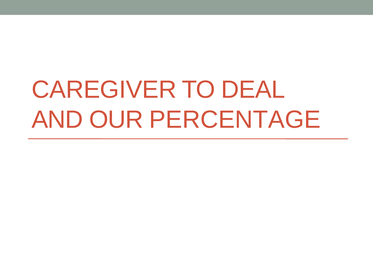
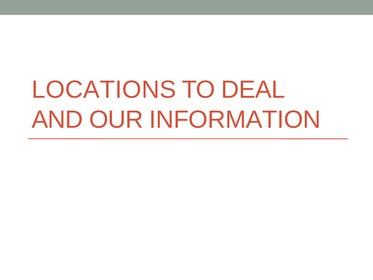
CAREGIVER: CAREGIVER -> LOCATIONS (104, 90)
PERCENTAGE: PERCENTAGE -> INFORMATION (235, 119)
